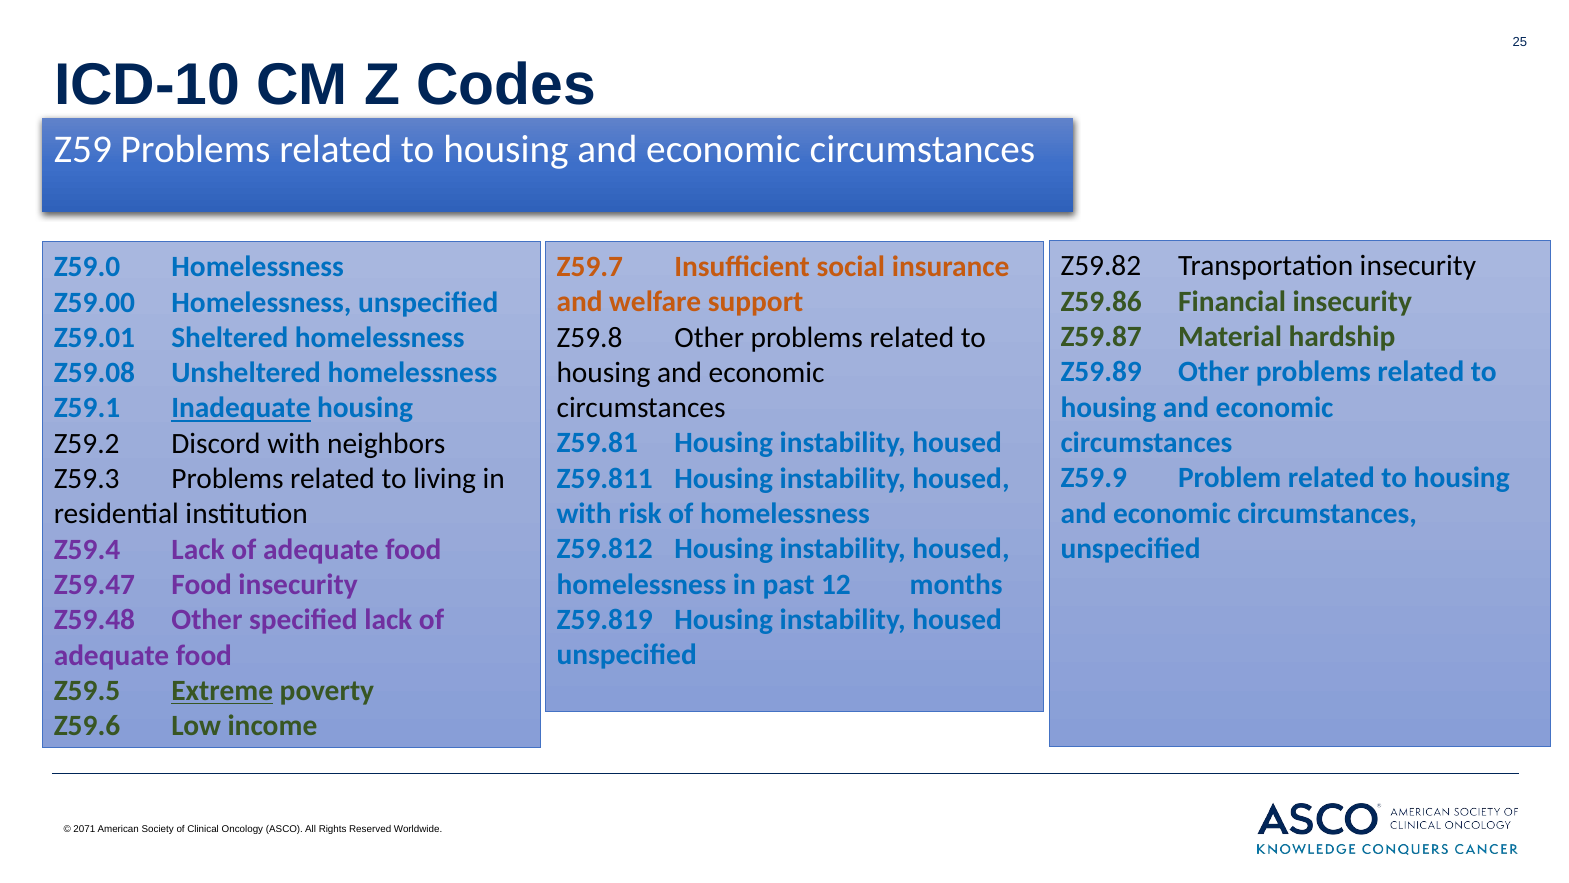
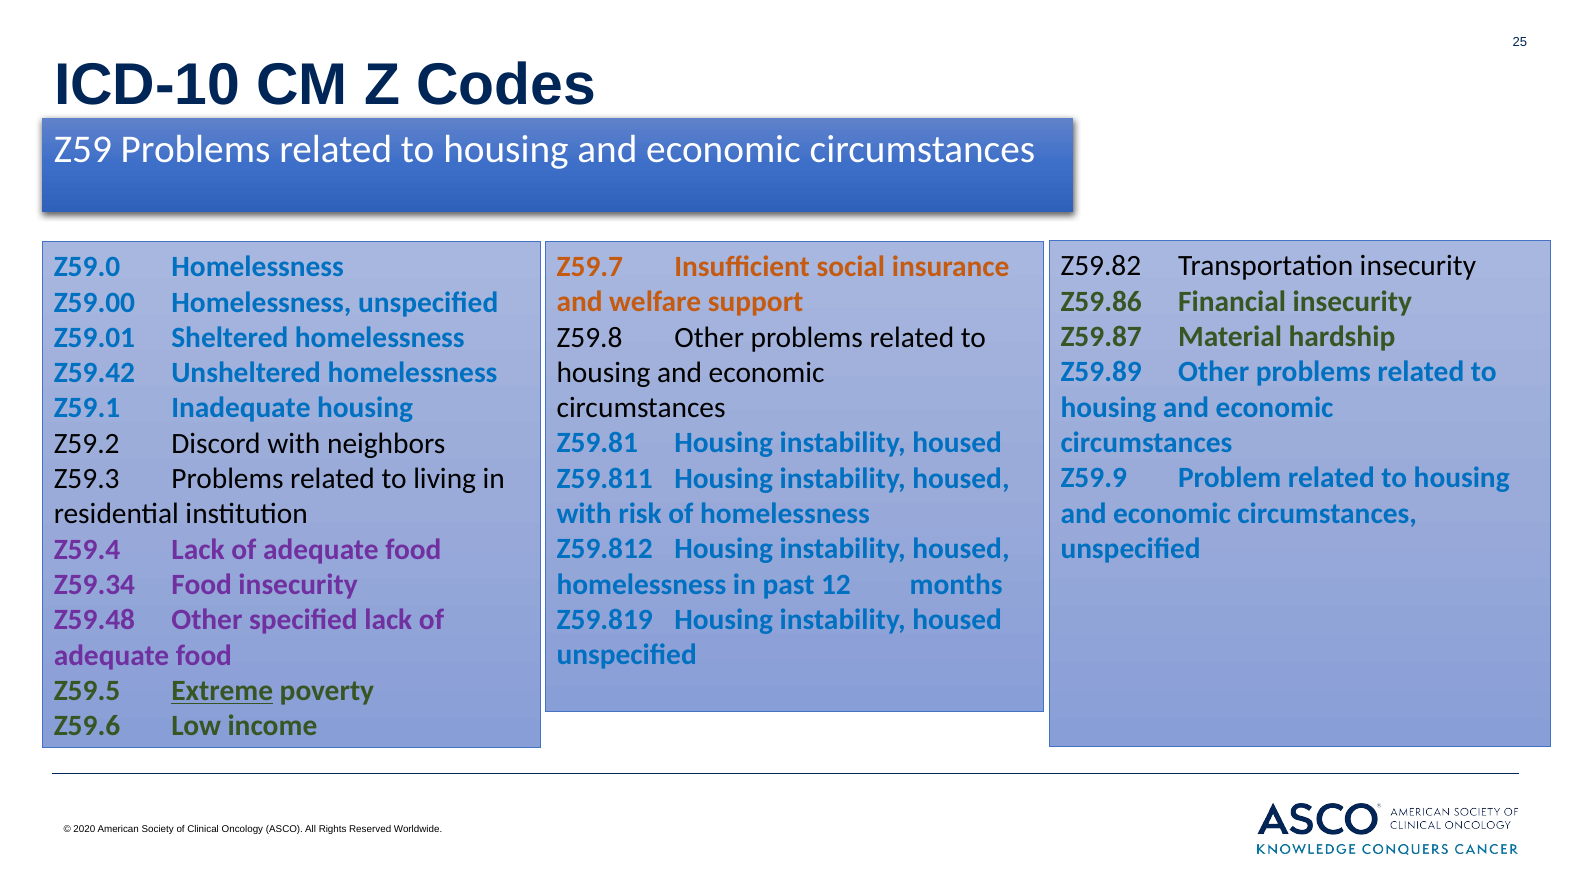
Z59.08: Z59.08 -> Z59.42 (94, 373)
Inadequate underline: present -> none (241, 408)
Z59.47: Z59.47 -> Z59.34 (94, 585)
2071: 2071 -> 2020 (84, 829)
